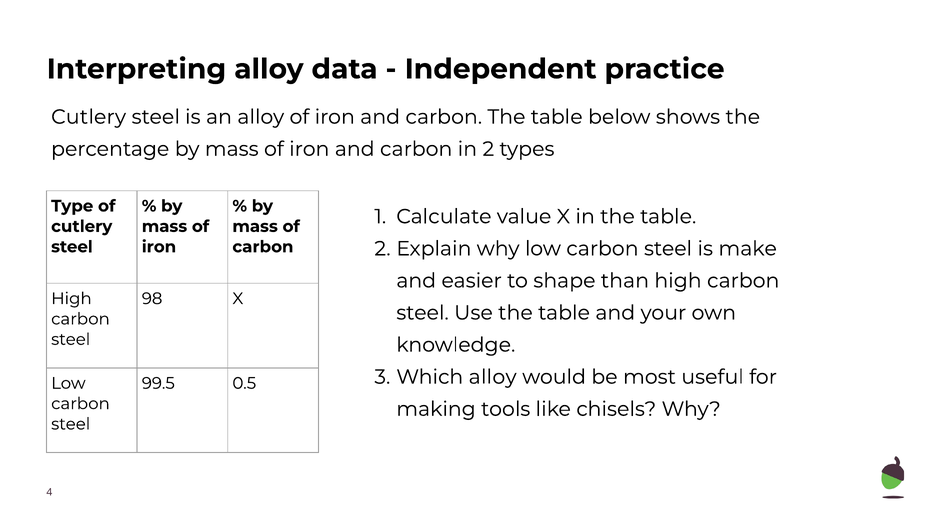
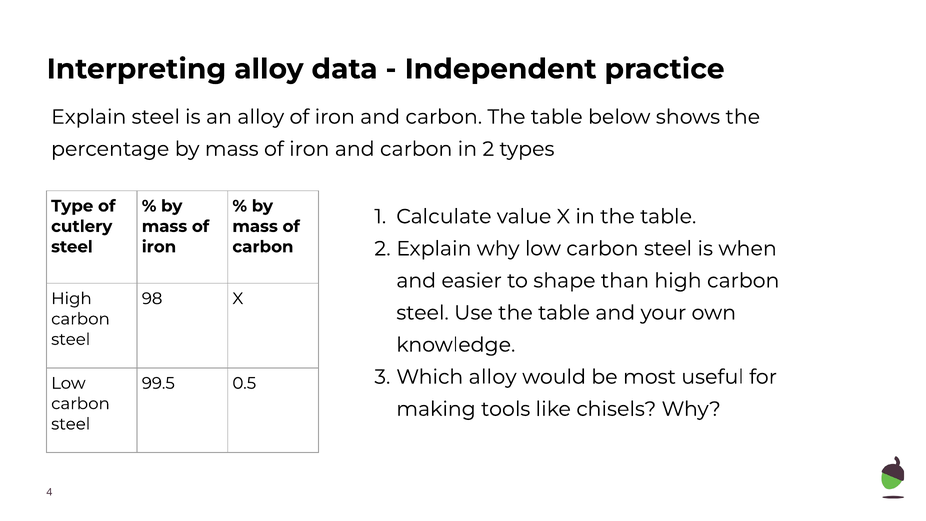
Cutlery: Cutlery -> Explain (89, 117)
make: make -> when (748, 249)
